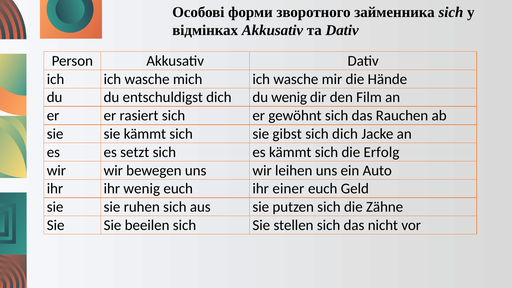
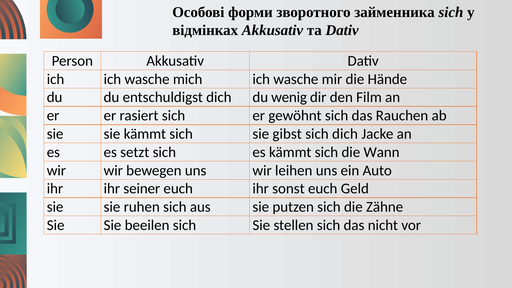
Erfolg: Erfolg -> Wann (382, 152)
ihr wenig: wenig -> seiner (142, 189)
einer: einer -> sonst (288, 189)
